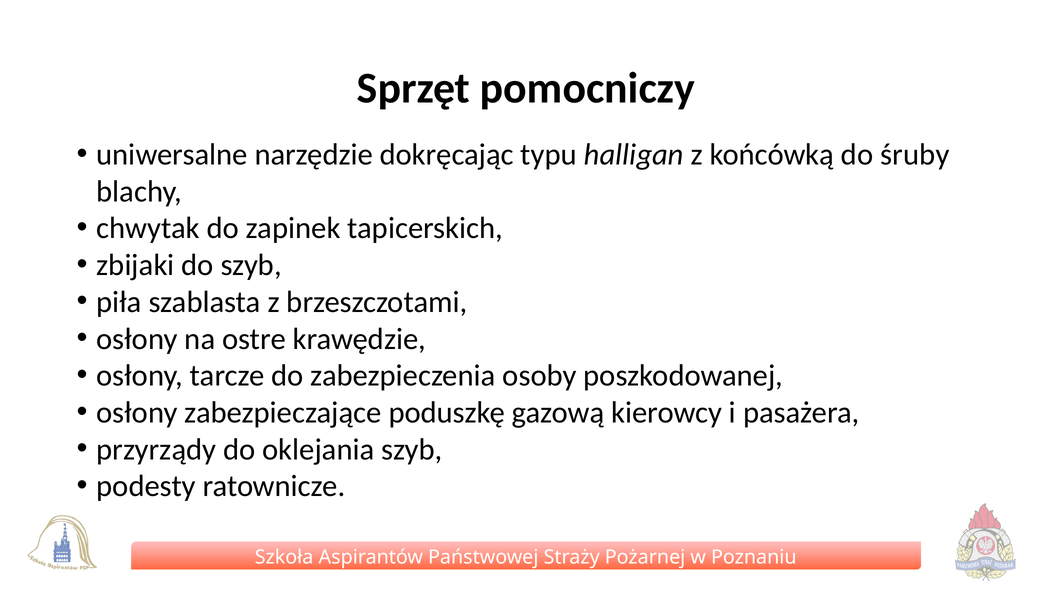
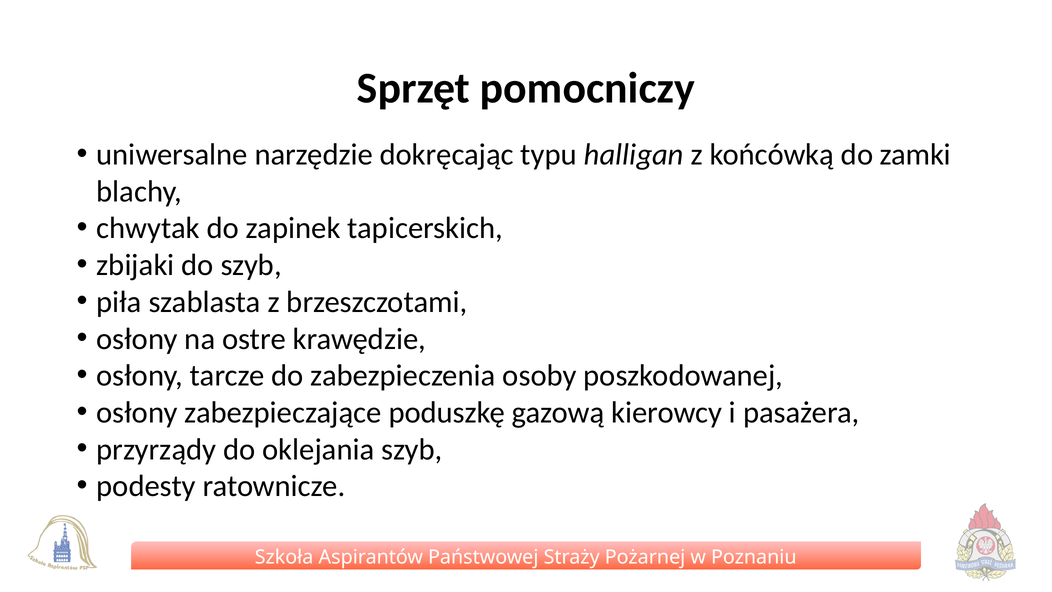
śruby: śruby -> zamki (915, 155)
